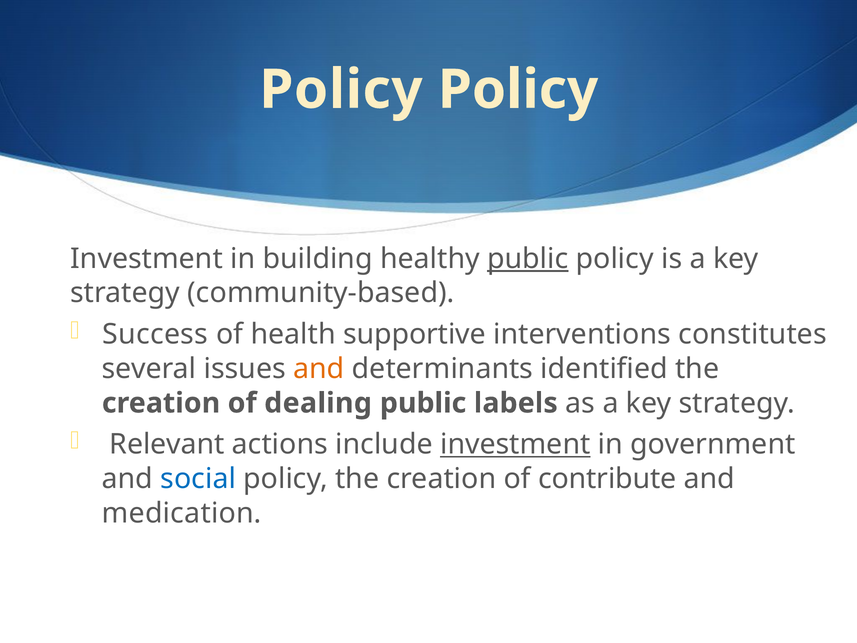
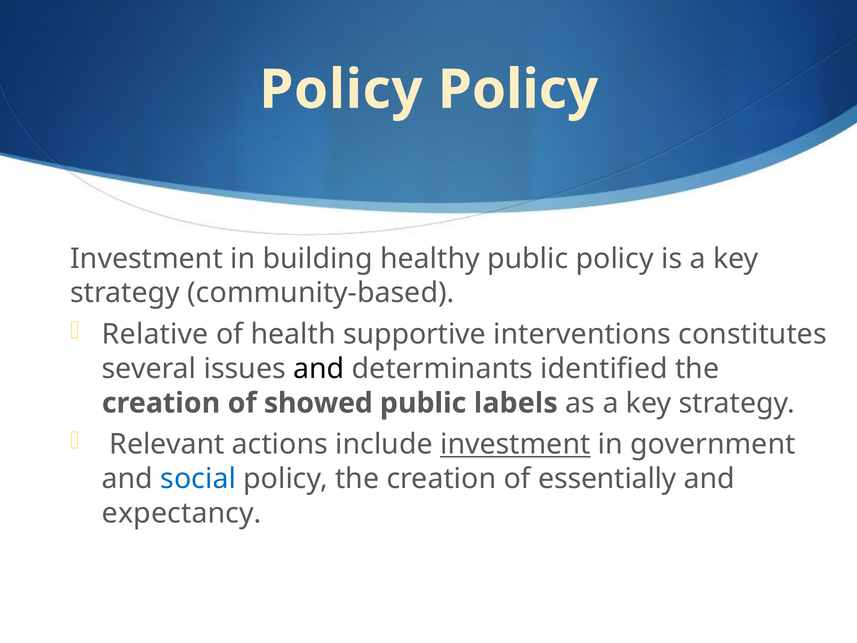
public underline: present -> none (528, 259)
Success: Success -> Relative (155, 334)
and colour: orange -> black (319, 369)
dealing: dealing -> showed (318, 403)
contribute: contribute -> essentially (607, 479)
medication: medication -> expectancy (182, 513)
